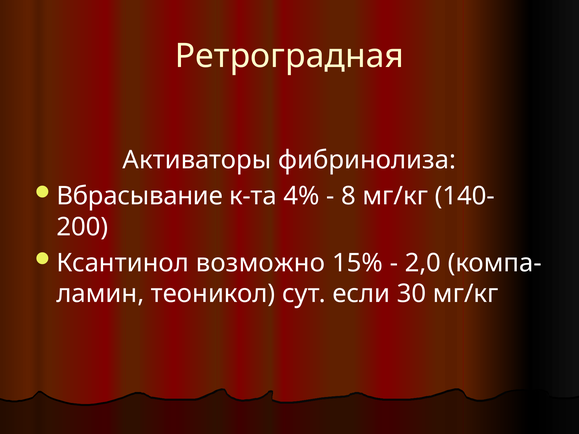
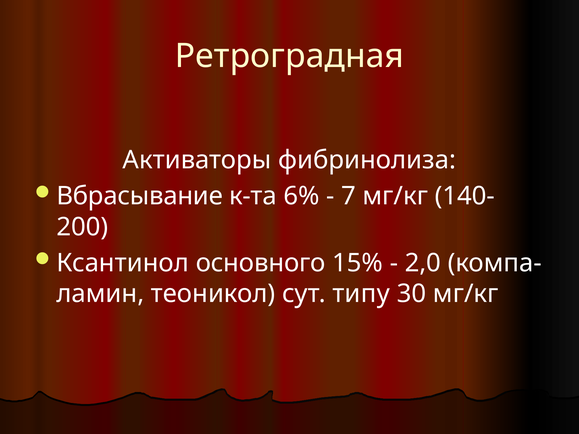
4%: 4% -> 6% (301, 196)
8: 8 -> 7 (348, 196)
возможно: возможно -> основного (261, 263)
если: если -> типу (361, 294)
